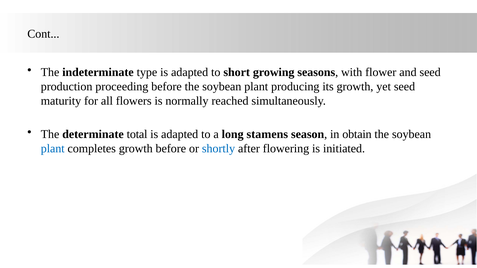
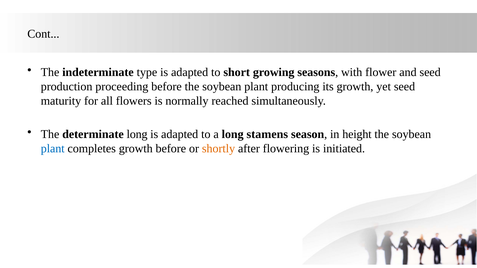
determinate total: total -> long (137, 134)
obtain: obtain -> height (357, 134)
shortly colour: blue -> orange (219, 149)
